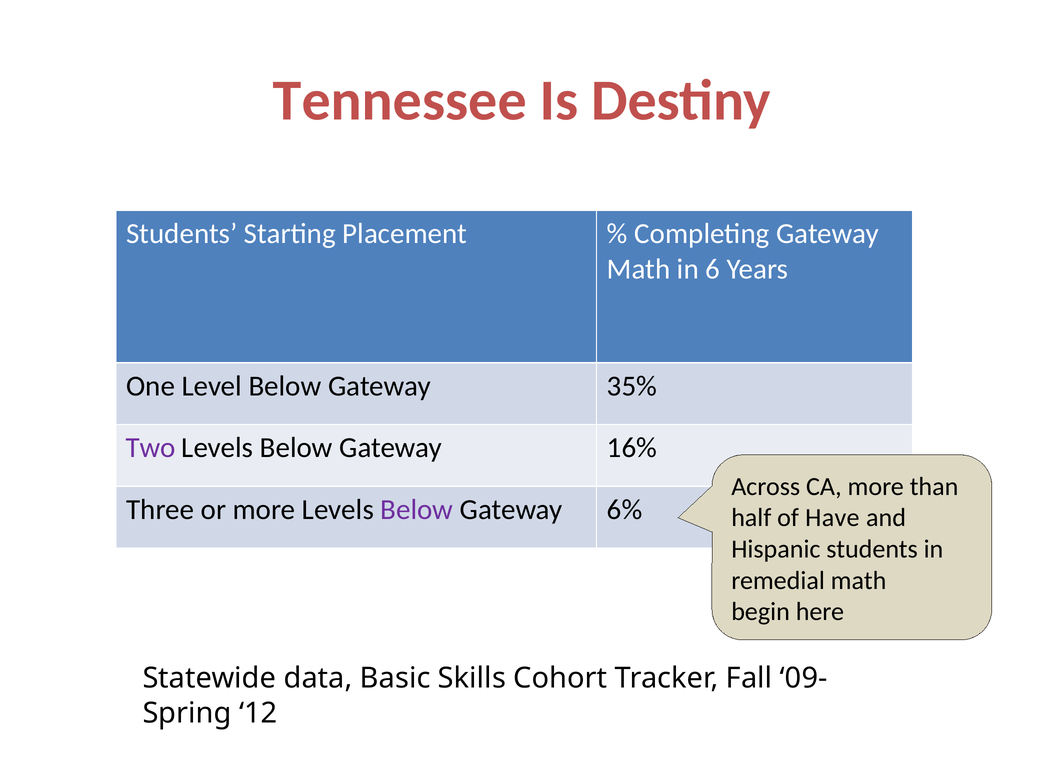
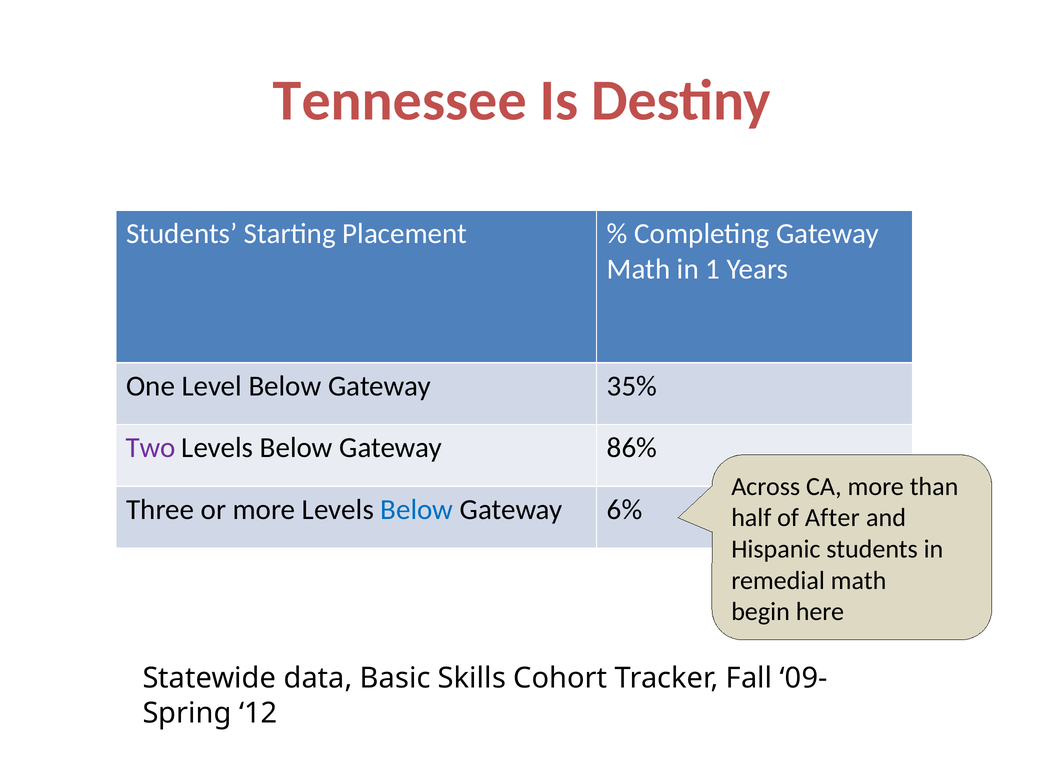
6: 6 -> 1 (713, 269)
16%: 16% -> 86% (632, 448)
Below colour: purple -> blue (417, 510)
Have: Have -> After (832, 518)
